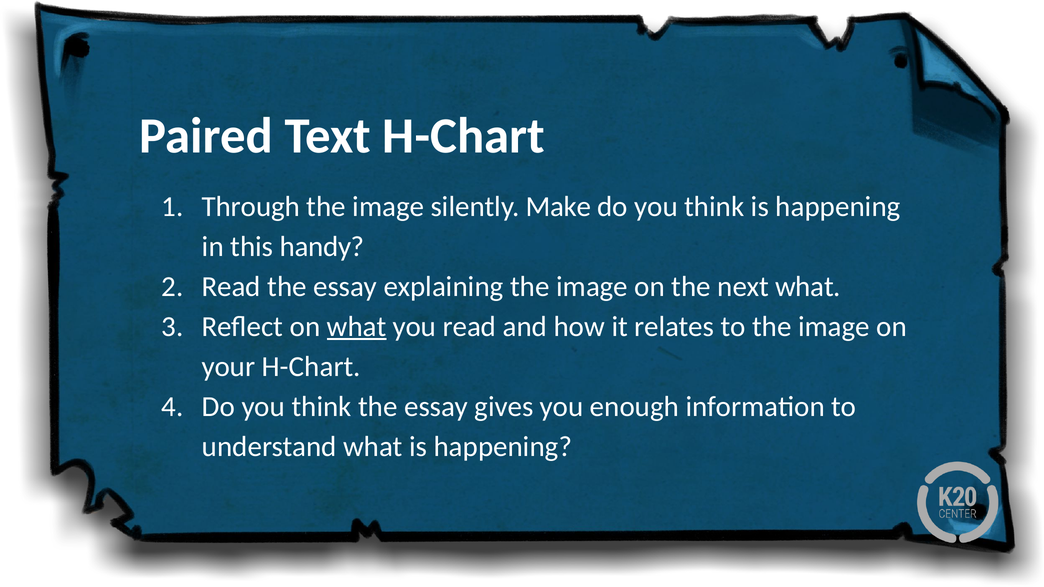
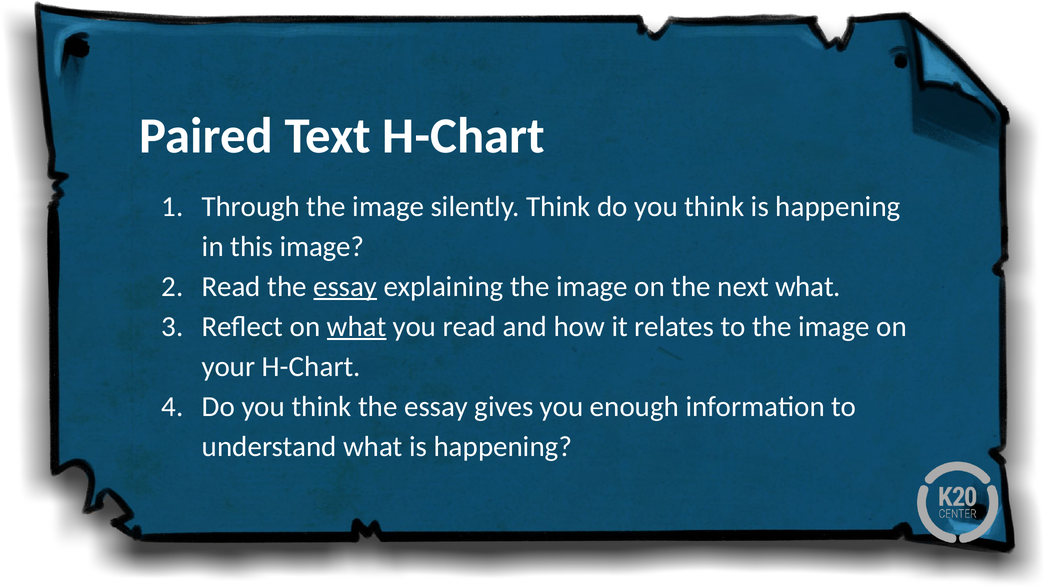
silently Make: Make -> Think (558, 207)
this handy: handy -> image (322, 247)
essay underline: none -> present (345, 287)
